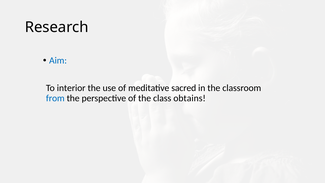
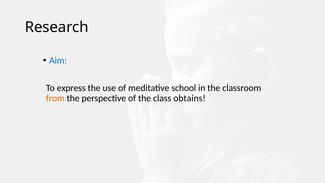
interior: interior -> express (71, 88)
sacred: sacred -> school (184, 88)
from colour: blue -> orange (55, 98)
